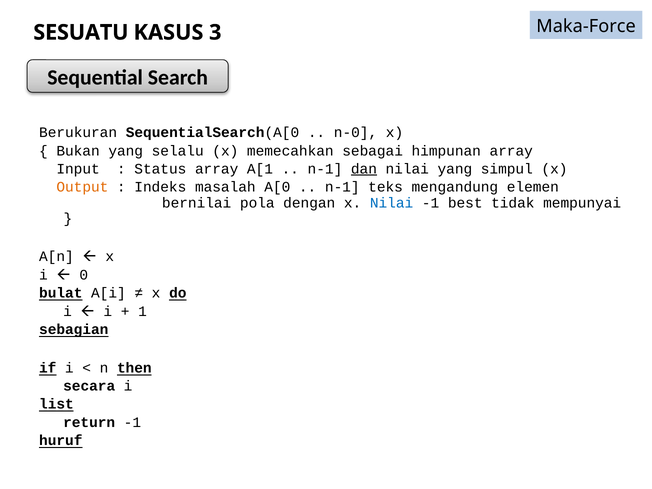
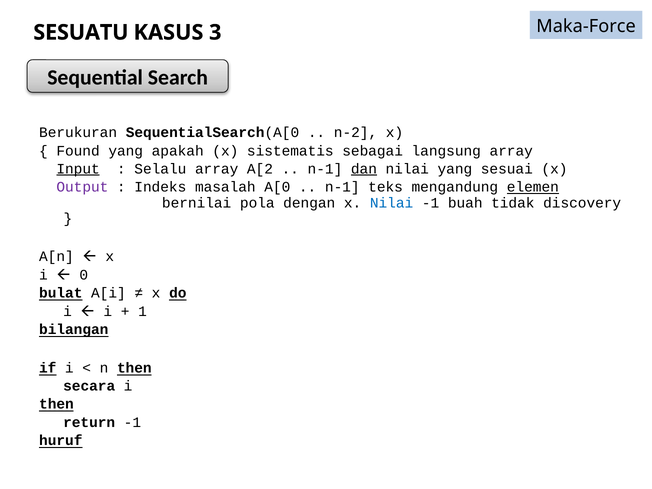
n-0: n-0 -> n-2 (356, 133)
Bukan: Bukan -> Found (78, 151)
selalu: selalu -> apakah (178, 151)
memecahkan: memecahkan -> sistematis (290, 151)
himpunan: himpunan -> langsung (446, 151)
Input underline: none -> present (78, 169)
Status: Status -> Selalu (160, 169)
A[1: A[1 -> A[2 (260, 169)
simpul: simpul -> sesuai (507, 169)
Output colour: orange -> purple (82, 187)
elemen underline: none -> present (533, 187)
best: best -> buah (465, 203)
mempunyai: mempunyai -> discovery (582, 203)
sebagian: sebagian -> bilangan (74, 330)
list: list -> then (56, 404)
